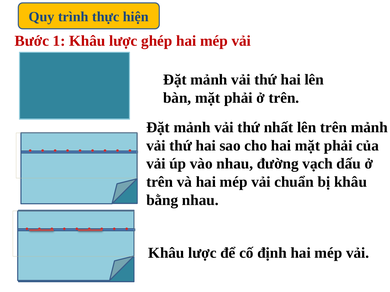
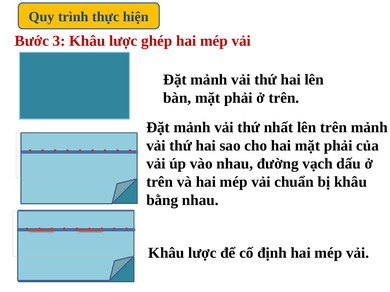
1: 1 -> 3 (59, 41)
